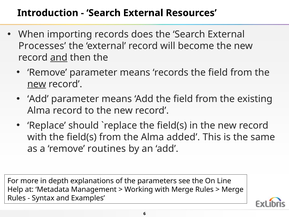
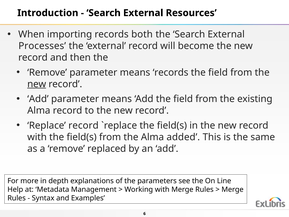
does: does -> both (142, 34)
and underline: present -> none (59, 57)
Replace should: should -> record (83, 125)
routines: routines -> replaced (107, 148)
